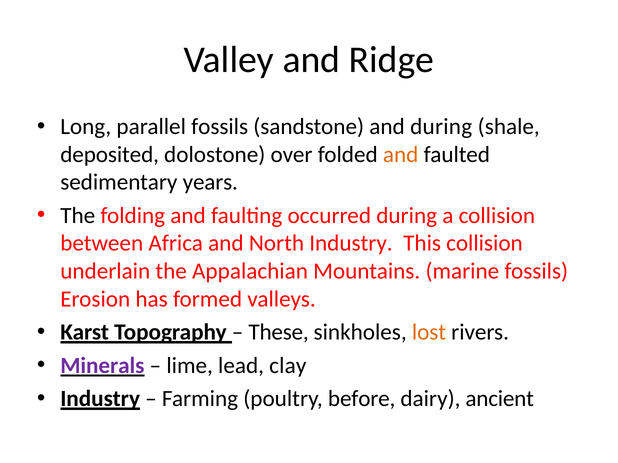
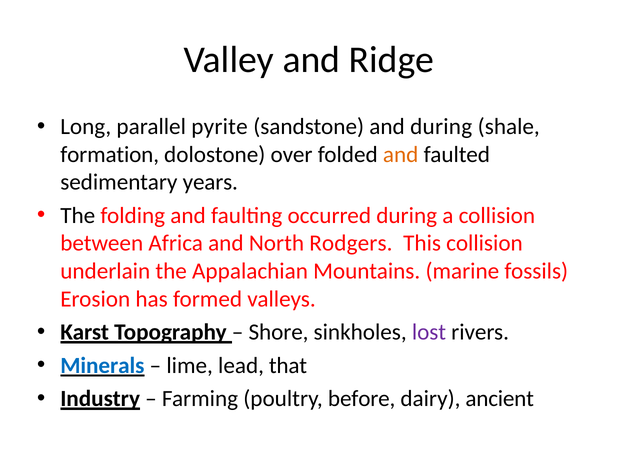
parallel fossils: fossils -> pyrite (220, 127)
deposited: deposited -> formation (110, 155)
North Industry: Industry -> Rodgers (351, 244)
These: These -> Shore (279, 333)
lost colour: orange -> purple (429, 333)
Minerals colour: purple -> blue (102, 366)
clay: clay -> that (288, 366)
